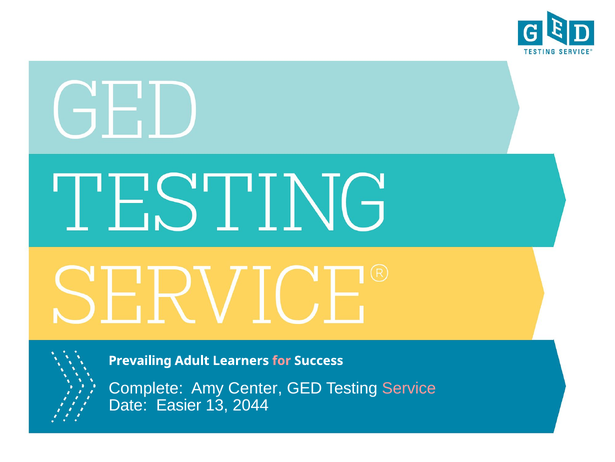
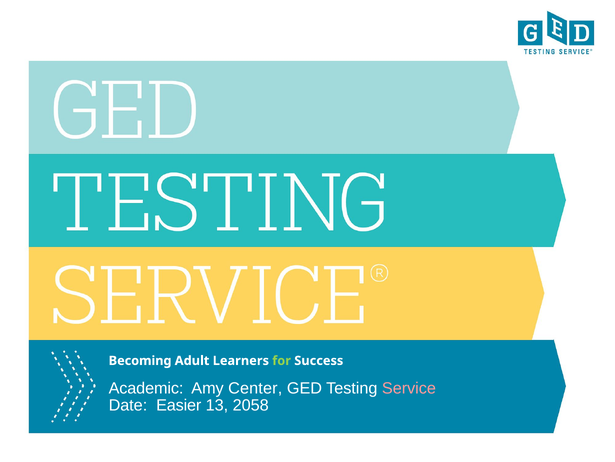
Prevailing: Prevailing -> Becoming (140, 360)
for colour: pink -> light green (282, 360)
Complete: Complete -> Academic (146, 388)
2044: 2044 -> 2058 (251, 405)
